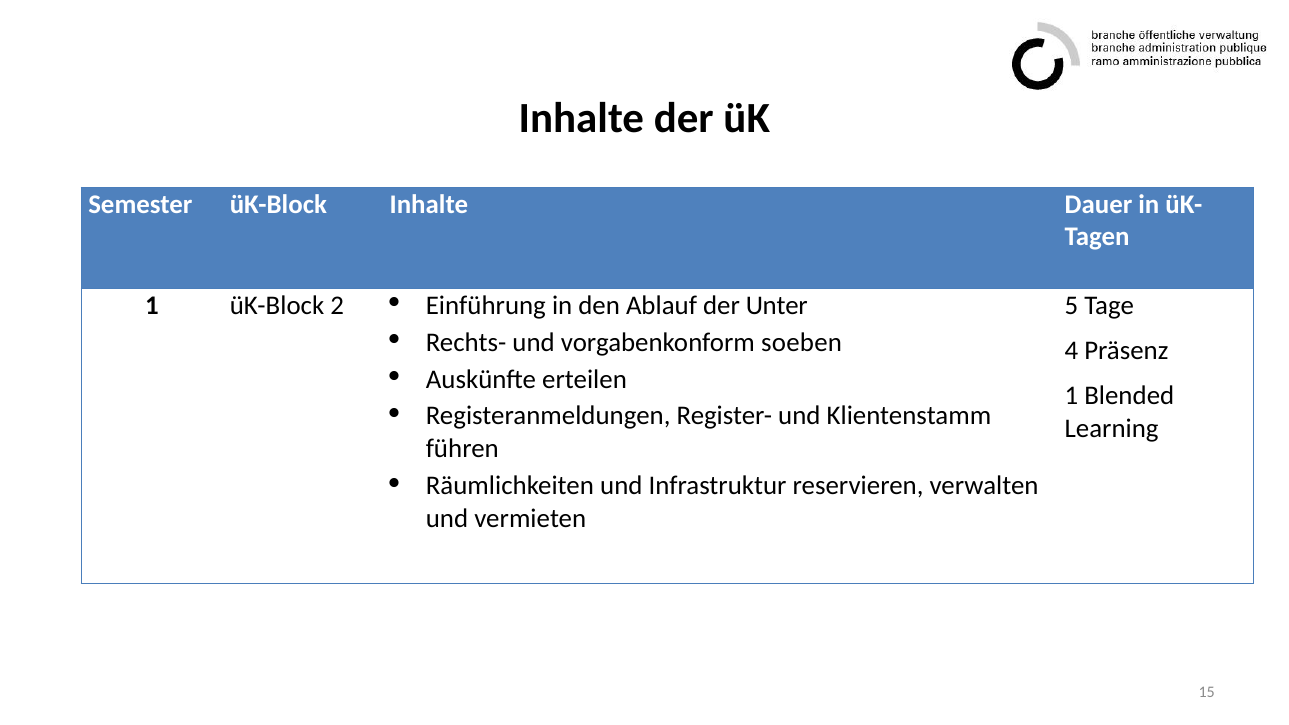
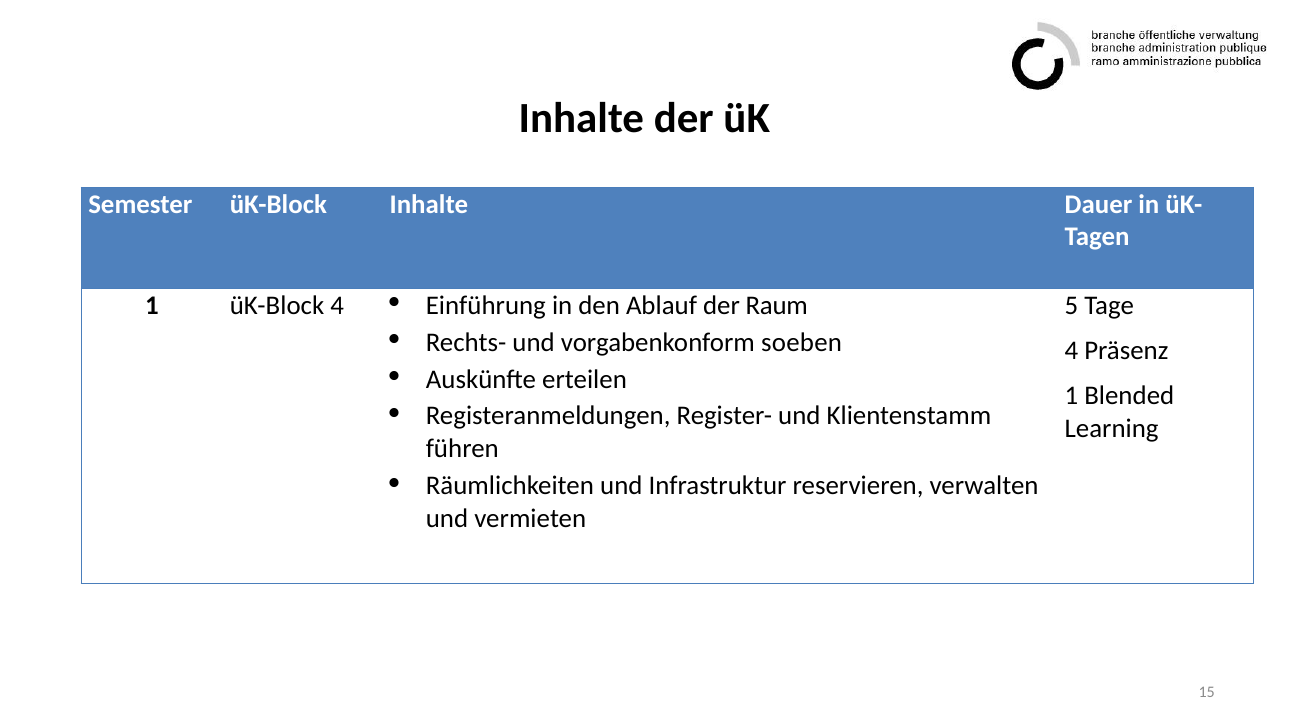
üK-Block 2: 2 -> 4 (337, 305)
Unter: Unter -> Raum (777, 305)
